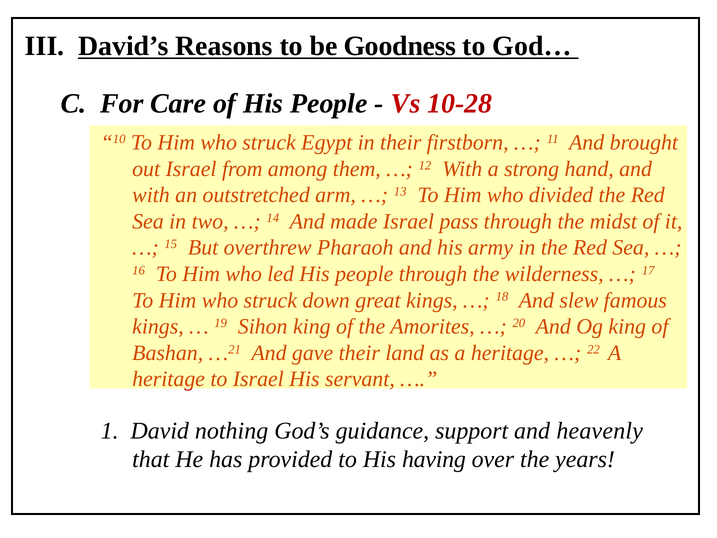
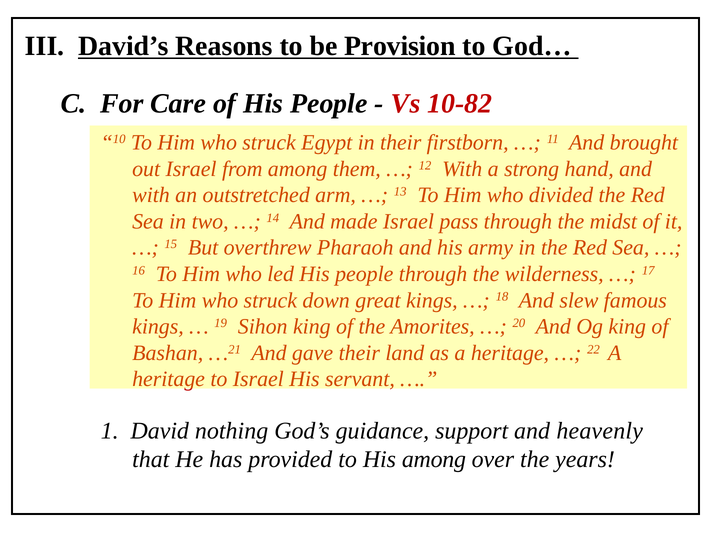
Goodness: Goodness -> Provision (400, 46)
10-28: 10-28 -> 10-82 (460, 104)
His having: having -> among (434, 459)
